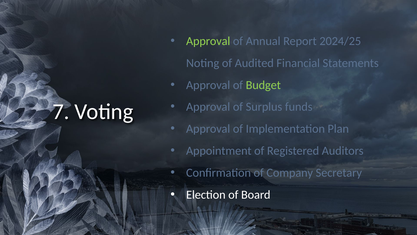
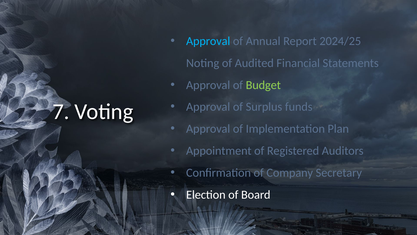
Approval colour: light green -> light blue (208, 41)
